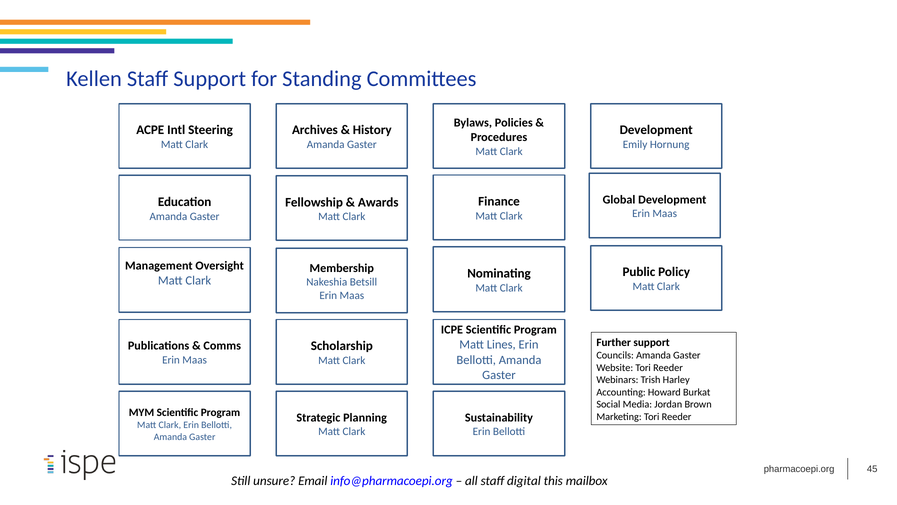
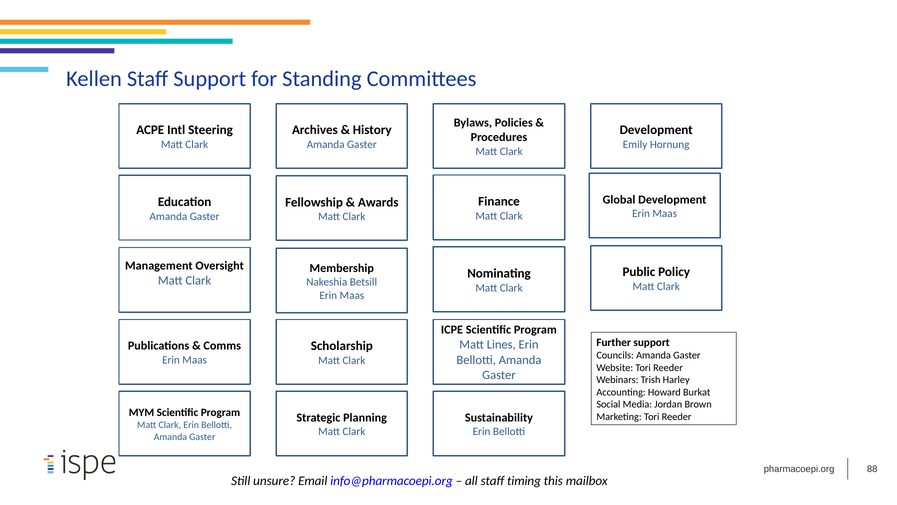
45: 45 -> 88 (872, 469)
digital: digital -> timing (524, 480)
